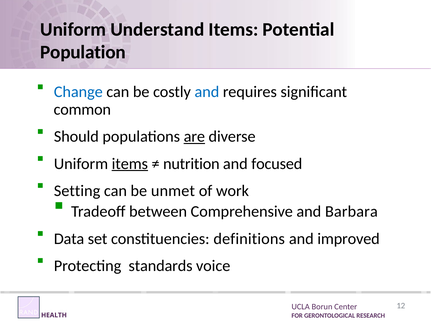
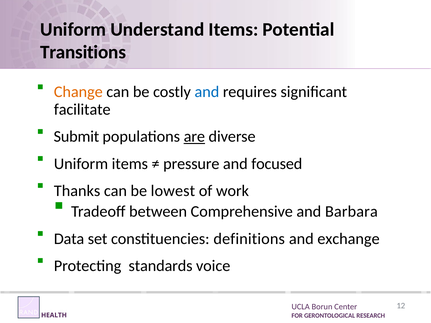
Population: Population -> Transitions (83, 52)
Change colour: blue -> orange (78, 92)
common: common -> facilitate (82, 109)
Should: Should -> Submit (76, 137)
items underline: present -> none (130, 164)
nutrition: nutrition -> pressure (191, 164)
Setting: Setting -> Thanks (77, 191)
unmet: unmet -> lowest (173, 191)
improved: improved -> exchange (348, 239)
